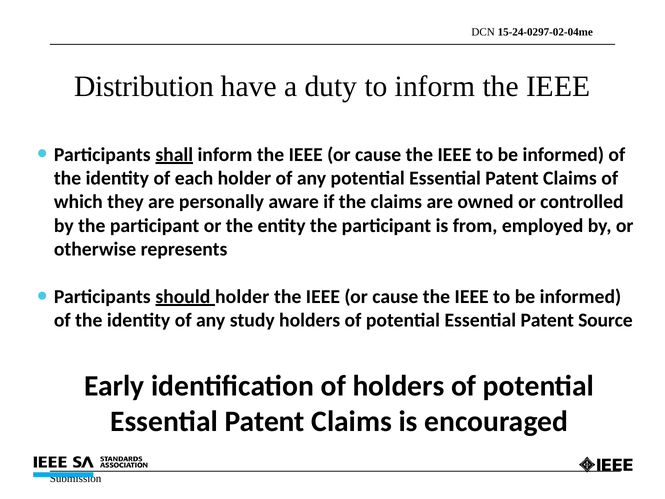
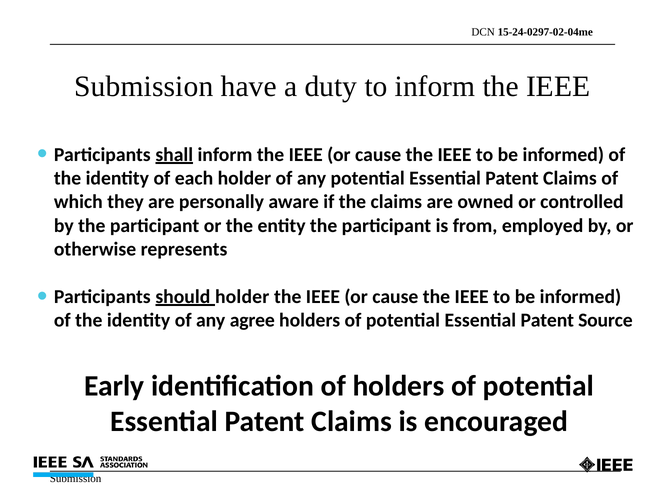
Distribution: Distribution -> Submission (144, 86)
study: study -> agree (252, 320)
